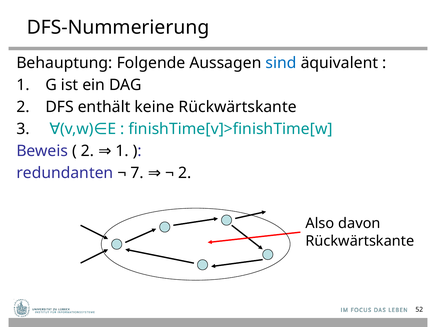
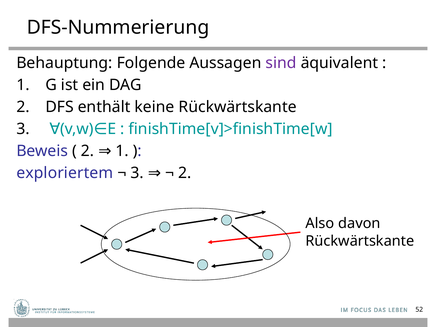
sind colour: blue -> purple (281, 63)
redundanten: redundanten -> exploriertem (65, 173)
7: 7 -> 3 (137, 173)
